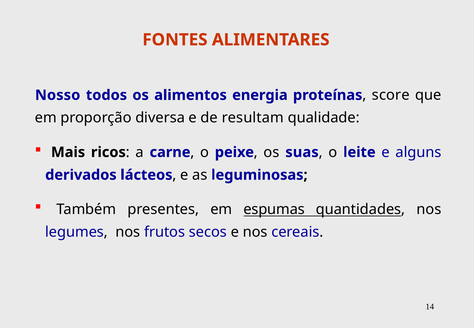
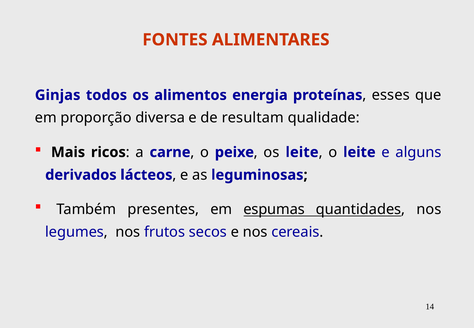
Nosso: Nosso -> Ginjas (58, 95)
score: score -> esses (391, 95)
os suas: suas -> leite (302, 152)
